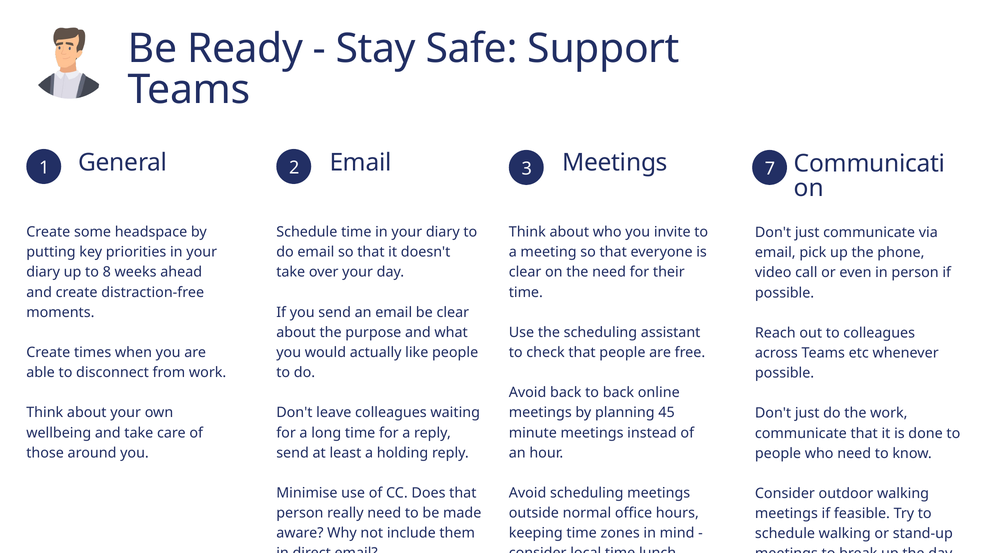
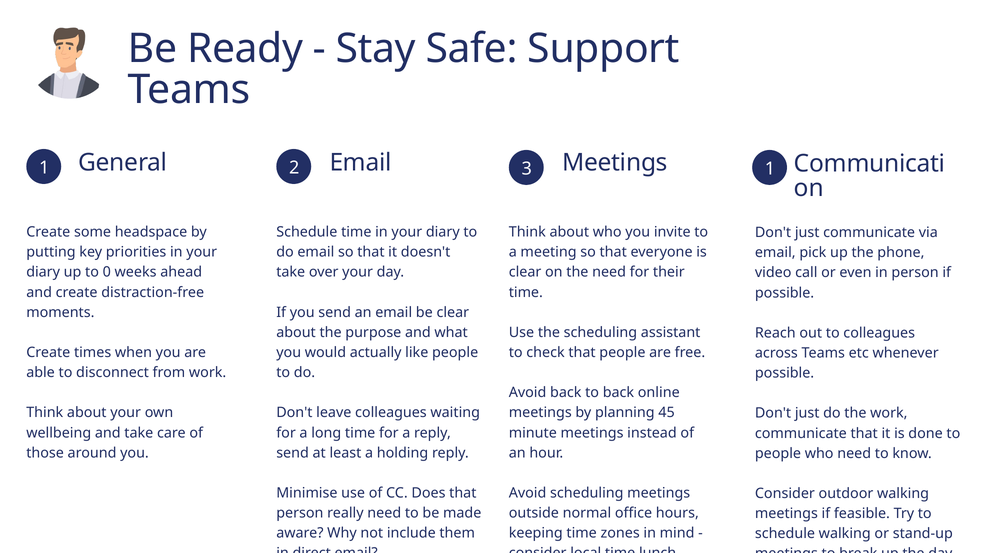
3 7: 7 -> 1 (770, 169)
8: 8 -> 0 (107, 272)
